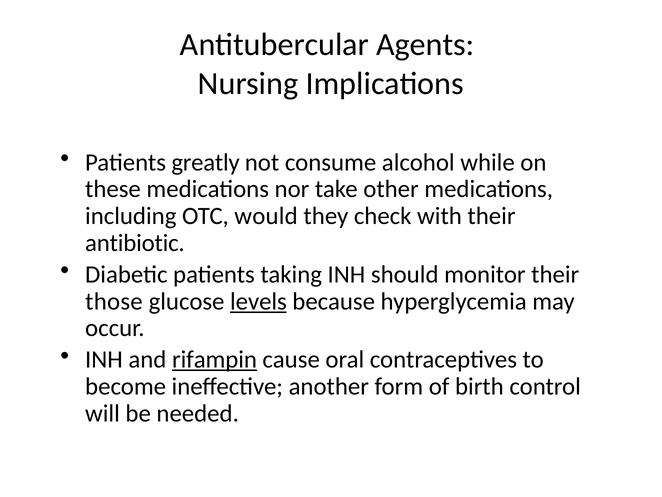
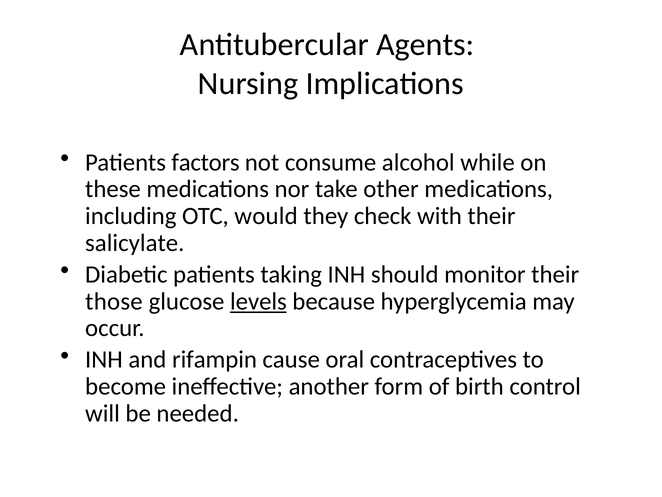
greatly: greatly -> factors (206, 162)
antibiotic: antibiotic -> salicylate (135, 243)
rifampin underline: present -> none (215, 359)
